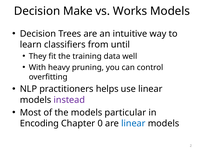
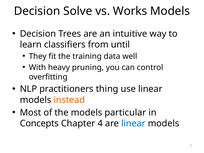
Make: Make -> Solve (78, 11)
helps: helps -> thing (107, 89)
instead colour: purple -> orange (69, 100)
Encoding: Encoding -> Concepts (39, 123)
0: 0 -> 4 (100, 123)
